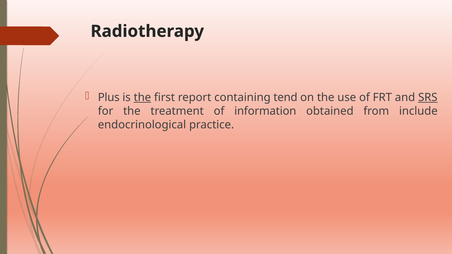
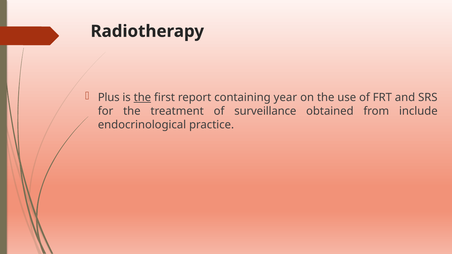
tend: tend -> year (285, 98)
SRS underline: present -> none (428, 98)
information: information -> surveillance (265, 111)
